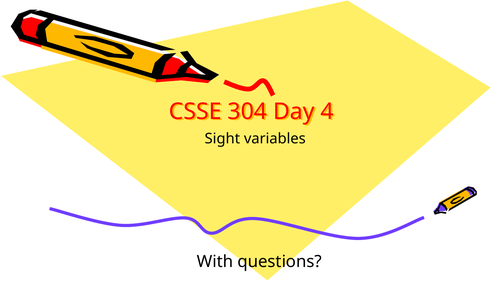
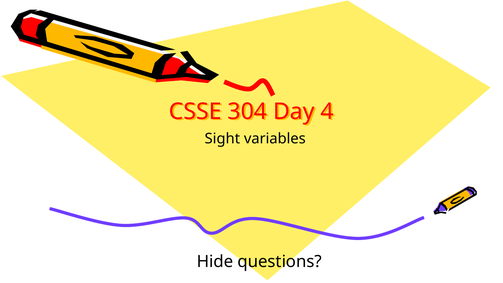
With: With -> Hide (215, 261)
